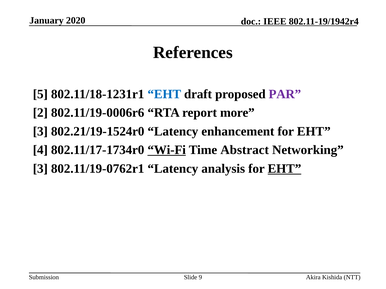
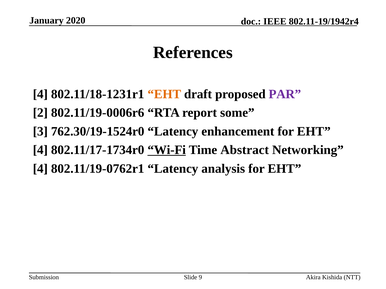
5: 5 -> 4 (40, 94)
EHT colour: blue -> orange (164, 94)
more: more -> some (237, 113)
802.21/19-1524r0: 802.21/19-1524r0 -> 762.30/19-1524r0 (98, 132)
3: 3 -> 4 (40, 169)
EHT underline: present -> none (284, 169)
